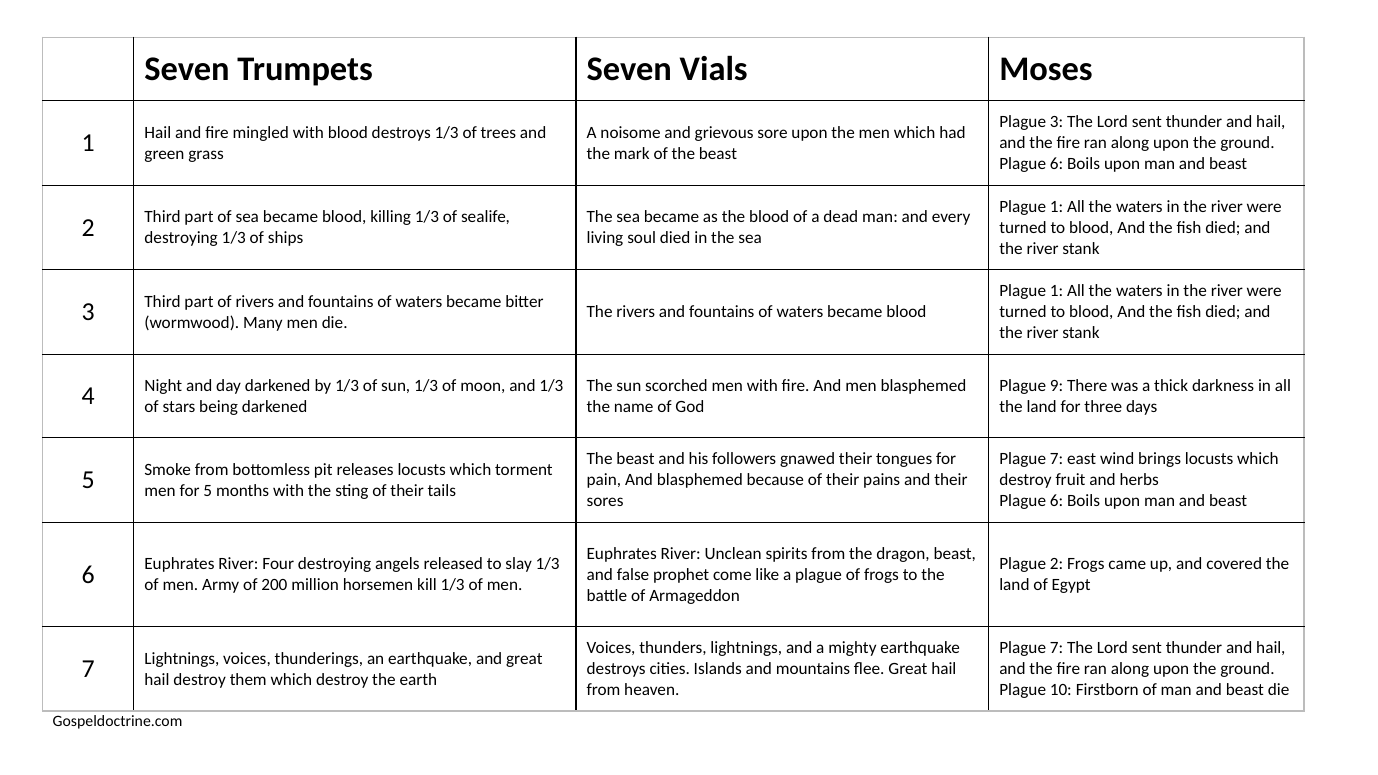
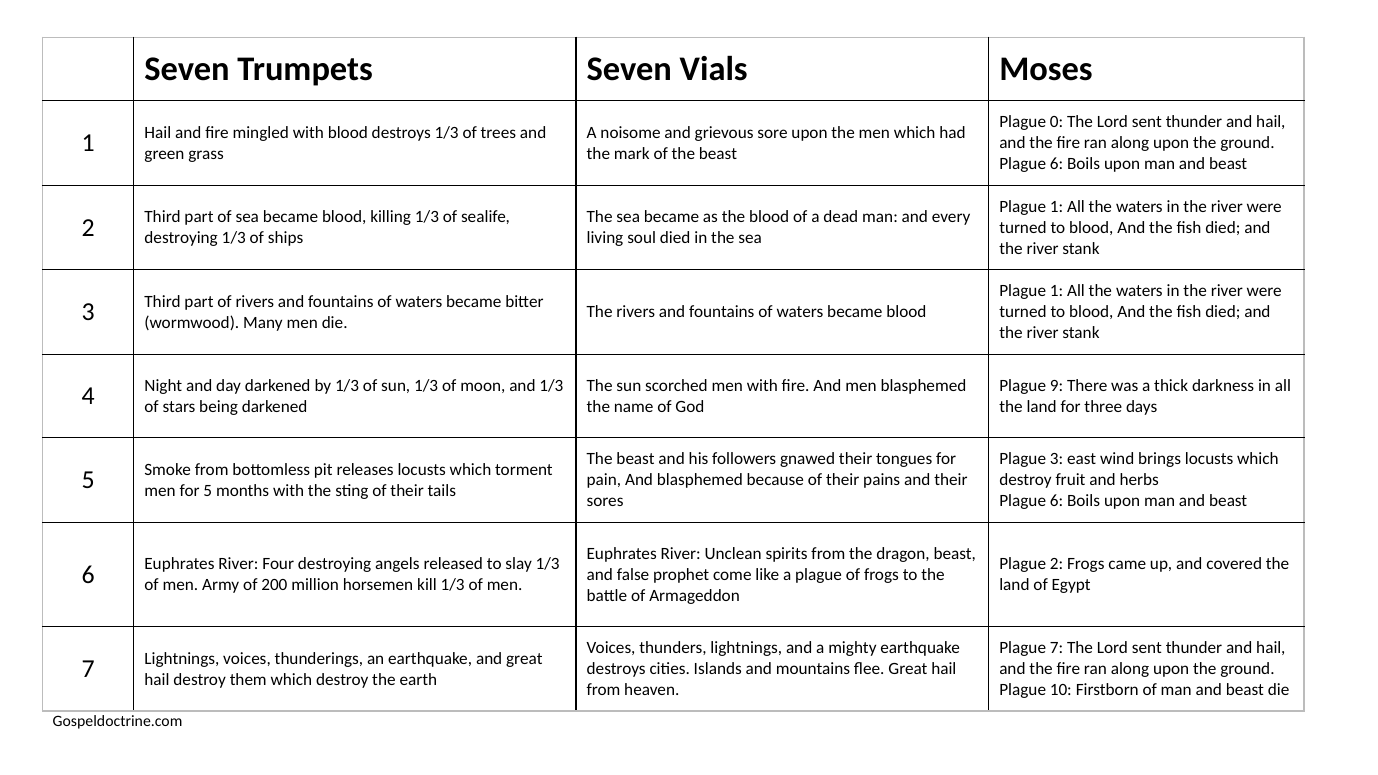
Plague 3: 3 -> 0 (1057, 122)
7: 7 -> 3 (1057, 459)
